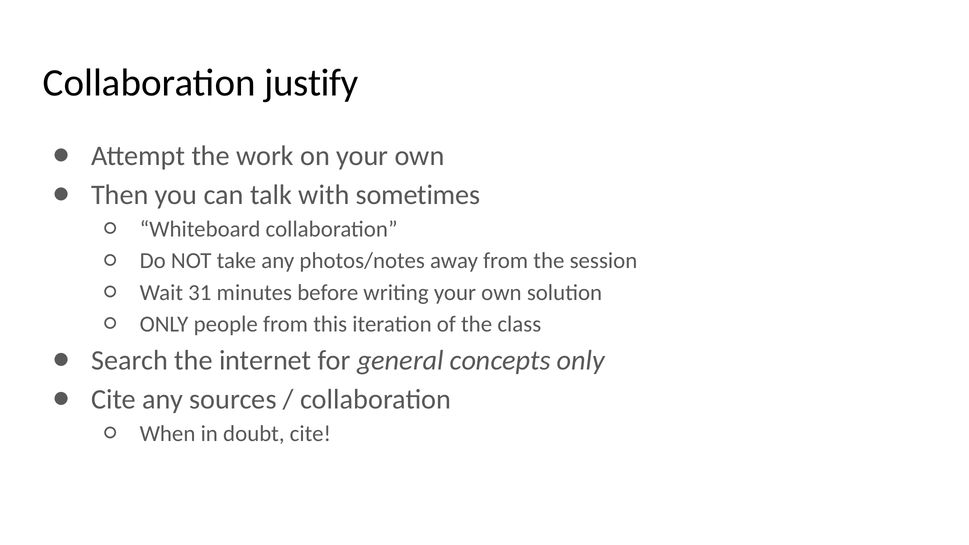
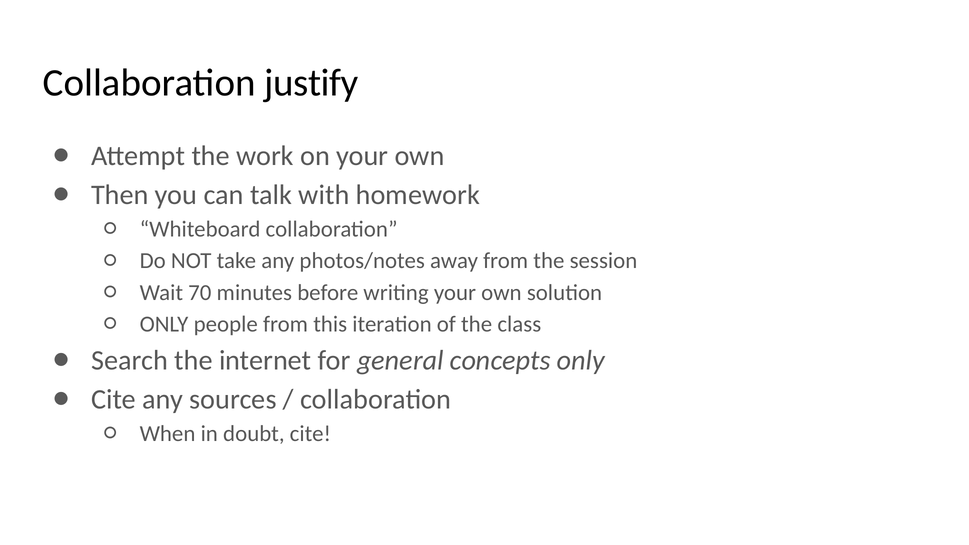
sometimes: sometimes -> homework (418, 195)
31: 31 -> 70 (200, 293)
